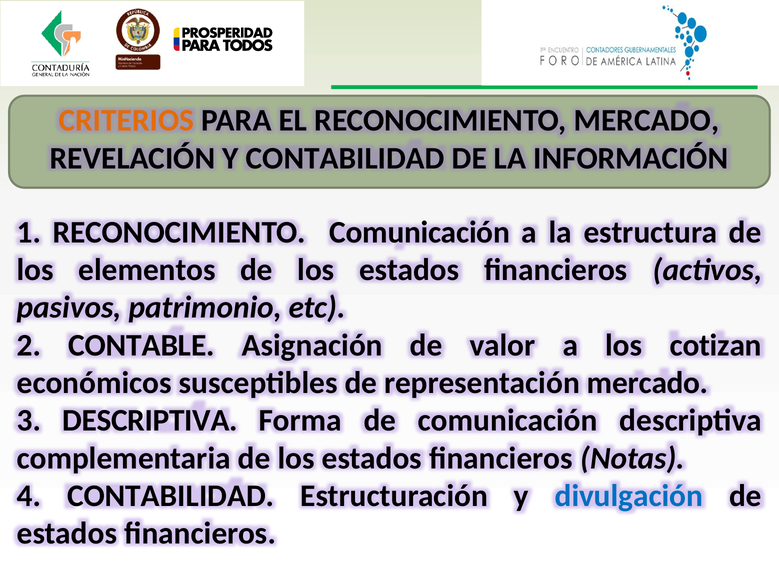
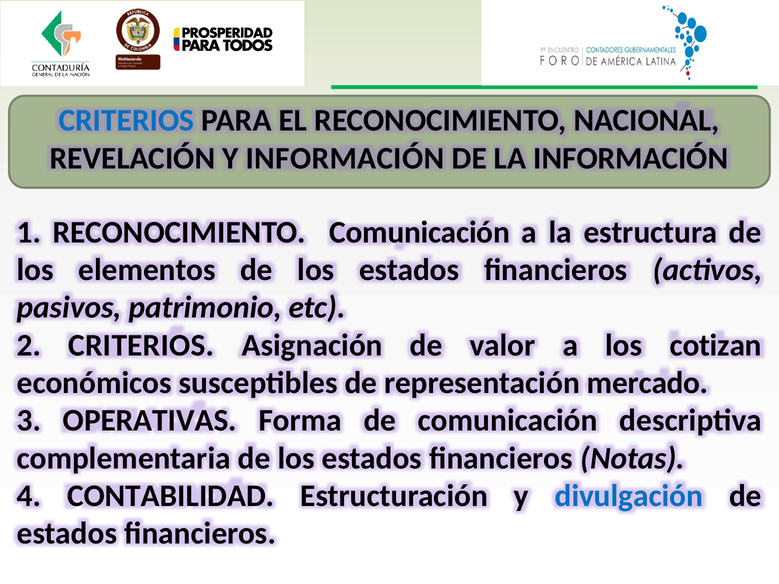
CRITERIOS colour: orange -> blue (126, 121)
RECONOCIMIENTO MERCADO: MERCADO -> NACIONAL (646, 121)
Y CONTABILIDAD: CONTABILIDAD -> INFORMACIÓN (345, 158)
2 CONTABLE: CONTABLE -> CRITERIOS (141, 345)
3 DESCRIPTIVA: DESCRIPTIVA -> OPERATIVAS (150, 421)
